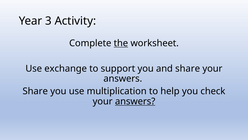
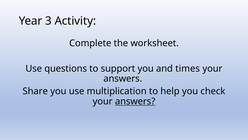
the underline: present -> none (121, 43)
exchange: exchange -> questions (66, 68)
and share: share -> times (188, 68)
